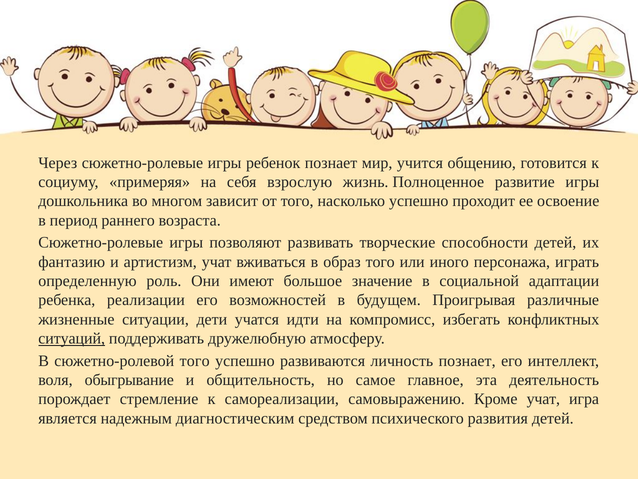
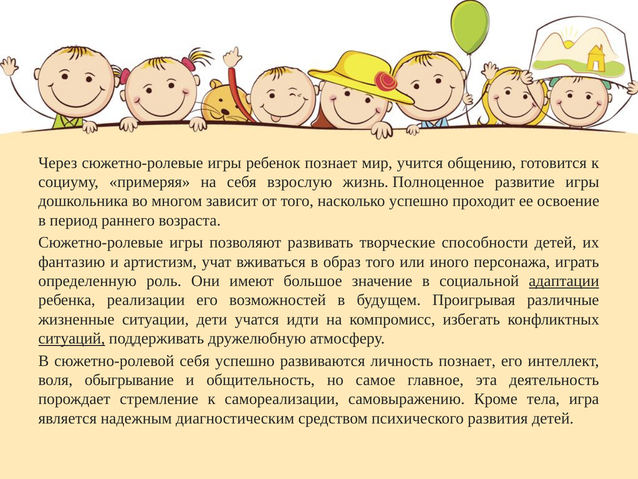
адаптации underline: none -> present (564, 281)
сюжетно-ролевой того: того -> себя (195, 360)
Кроме учат: учат -> тела (543, 399)
